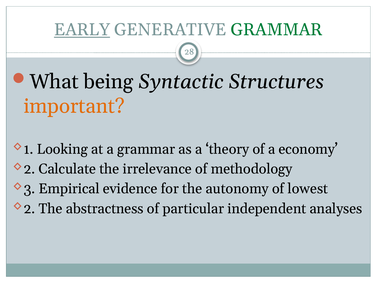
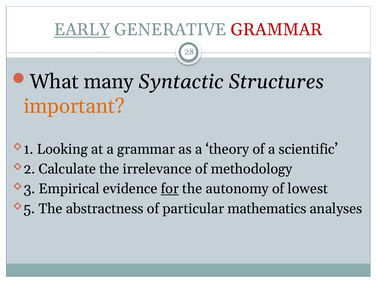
GRAMMAR colour: green -> red (277, 30)
being: being -> many (109, 82)
economy: economy -> scientific (308, 149)
for underline: none -> present (170, 189)
2: 2 -> 5 (29, 208)
independent: independent -> mathematics (267, 208)
